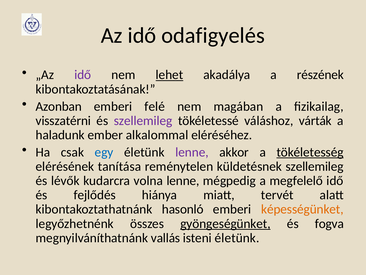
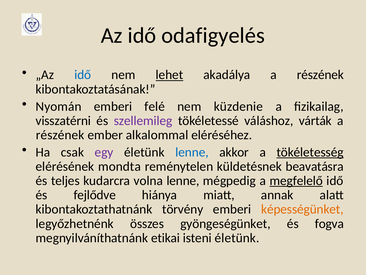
idő colour: purple -> blue (83, 75)
Azonban: Azonban -> Nyomán (59, 106)
magában: magában -> küzdenie (238, 106)
haladunk: haladunk -> részének (60, 135)
egy colour: blue -> purple (104, 152)
lenne colour: purple -> blue (192, 152)
tanítása: tanítása -> mondta (119, 166)
küldetésnek szellemileg: szellemileg -> beavatásra (315, 166)
lévők: lévők -> teljes (65, 180)
megfelelő underline: none -> present (296, 180)
fejlődés: fejlődés -> fejlődve (95, 195)
tervét: tervét -> annak (277, 195)
hasonló: hasonló -> törvény (183, 209)
gyöngeségünket underline: present -> none (225, 223)
vallás: vallás -> etikai (166, 238)
